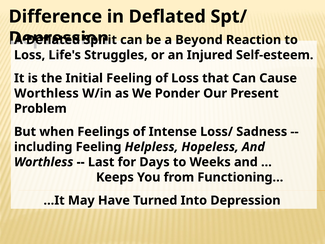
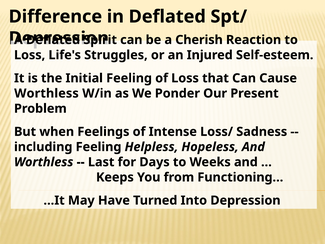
Beyond: Beyond -> Cherish (199, 40)
